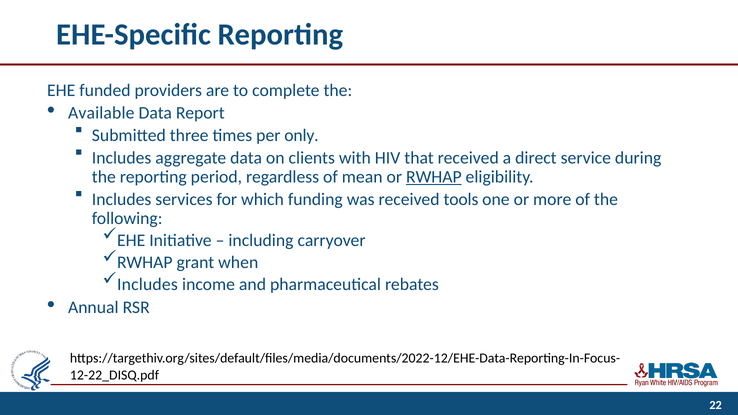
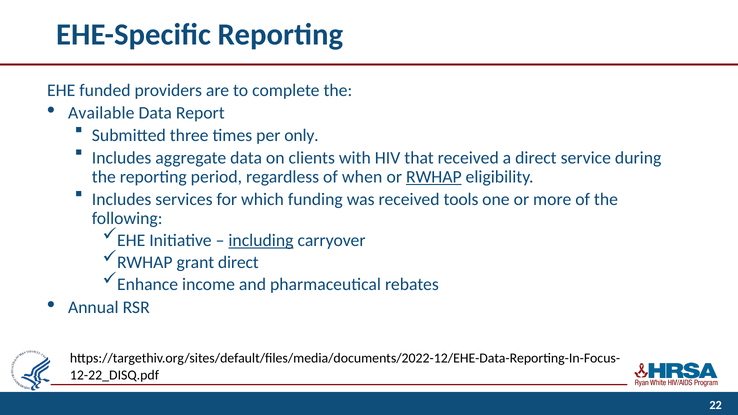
mean: mean -> when (362, 177)
including underline: none -> present (261, 241)
grant when: when -> direct (238, 263)
Includes: Includes -> Enhance (148, 285)
